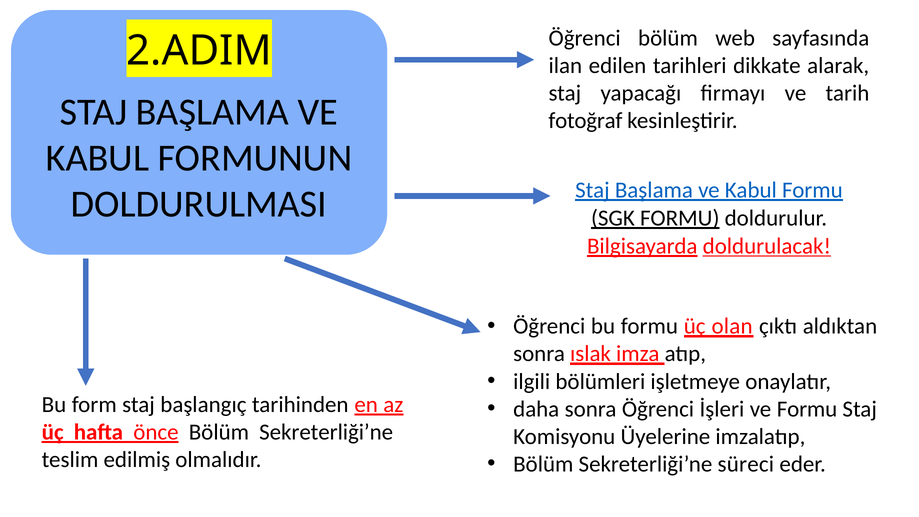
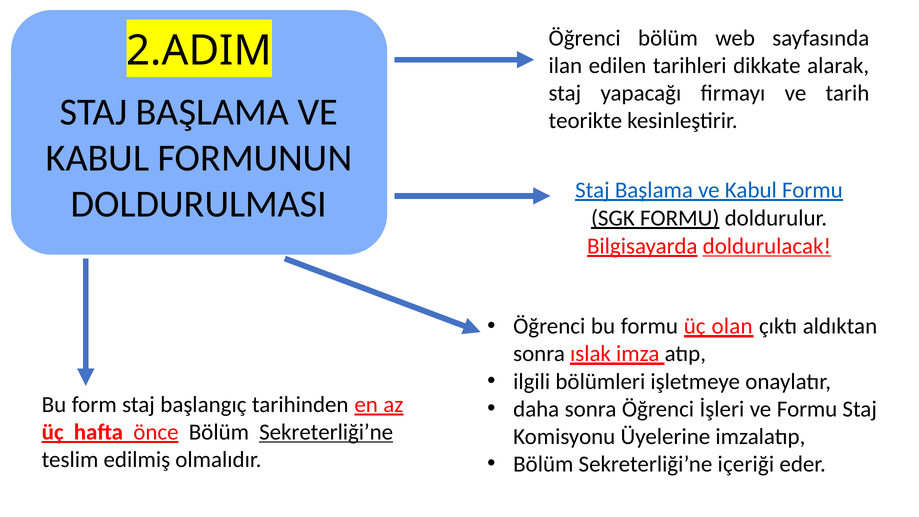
fotoğraf: fotoğraf -> teorikte (585, 121)
Sekreterliği’ne underline: none -> present (326, 432)
süreci: süreci -> içeriği (746, 464)
